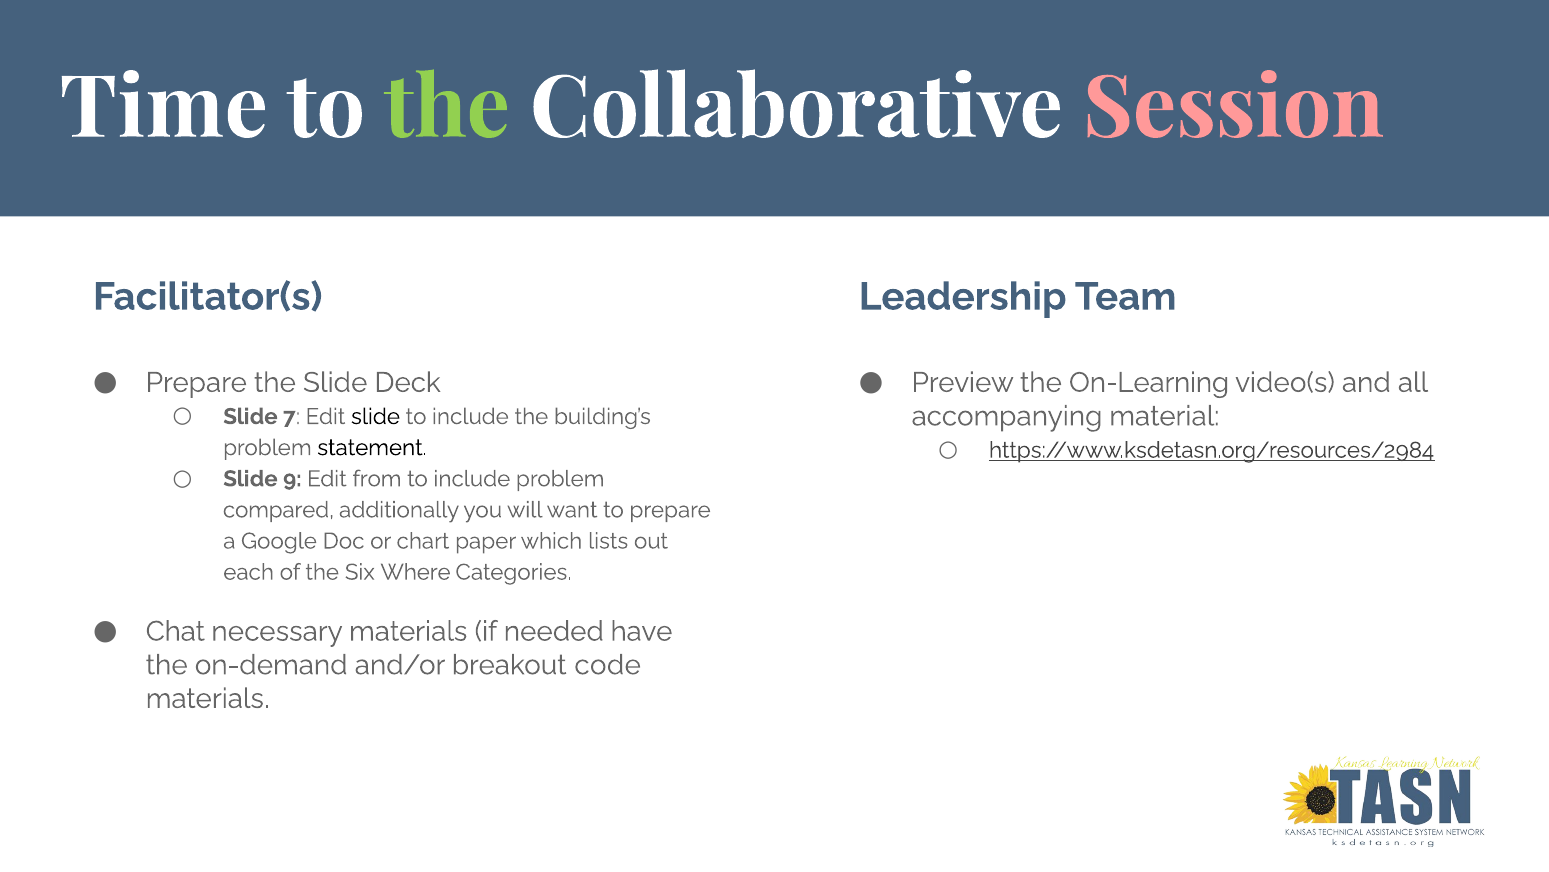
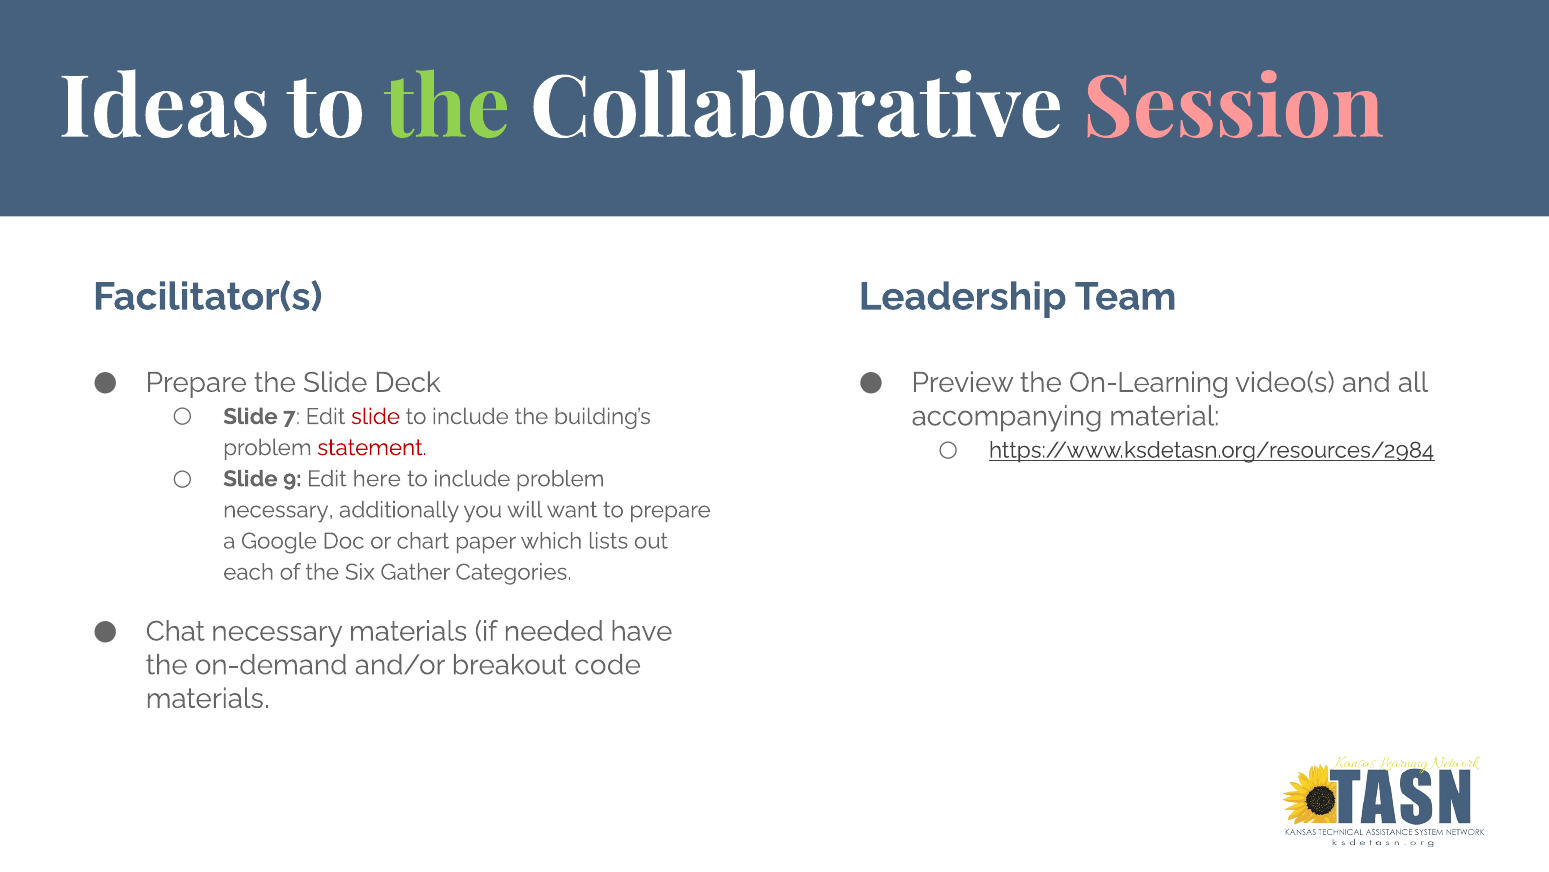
Time: Time -> Ideas (164, 108)
slide colour: black -> red (376, 416)
statement colour: black -> red (372, 447)
from: from -> here (377, 478)
compared: compared -> necessary (278, 510)
Where: Where -> Gather (415, 572)
